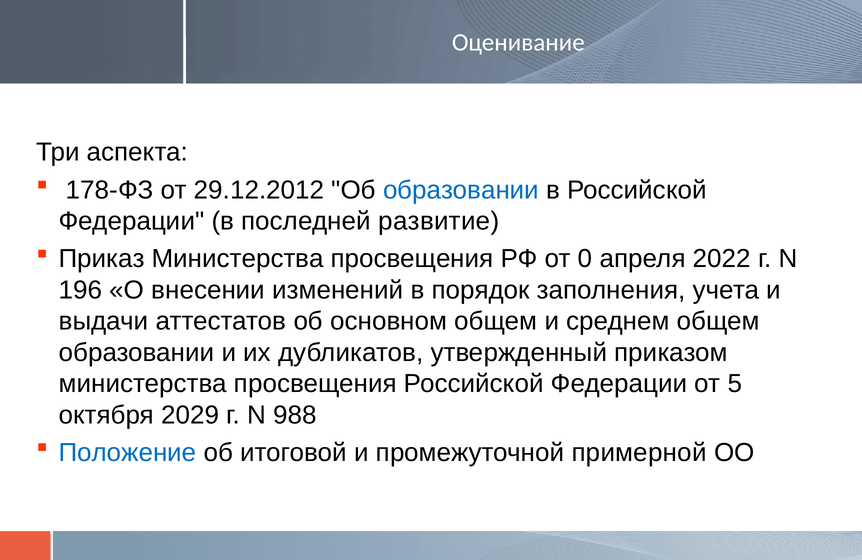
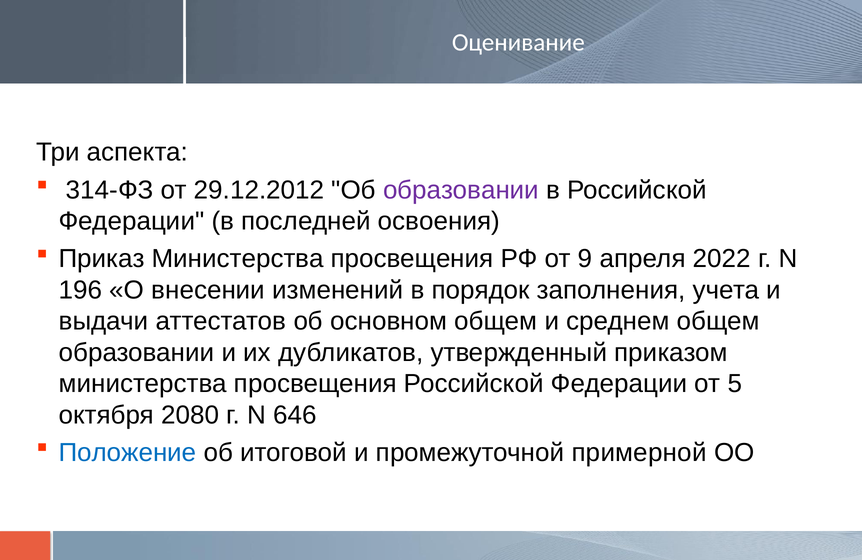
178-ФЗ: 178-ФЗ -> 314-ФЗ (110, 190)
образовании colour: blue -> purple (461, 190)
развитие: развитие -> освоения (439, 221)
0: 0 -> 9 (585, 259)
2029: 2029 -> 2080 (190, 415)
988: 988 -> 646 (295, 415)
